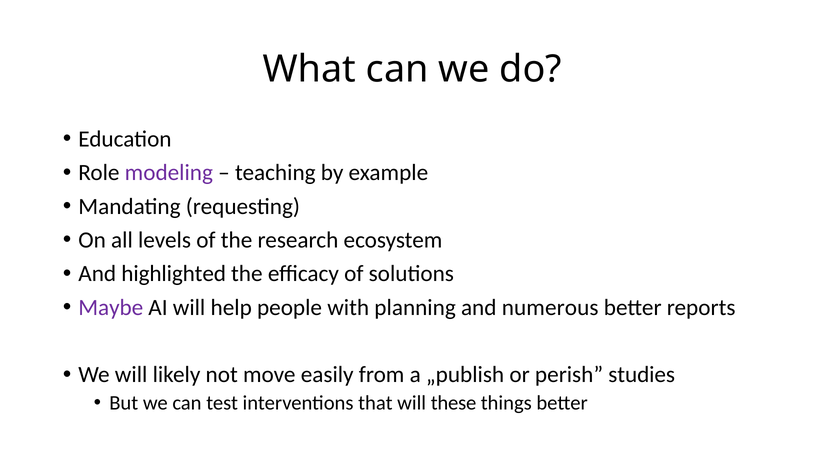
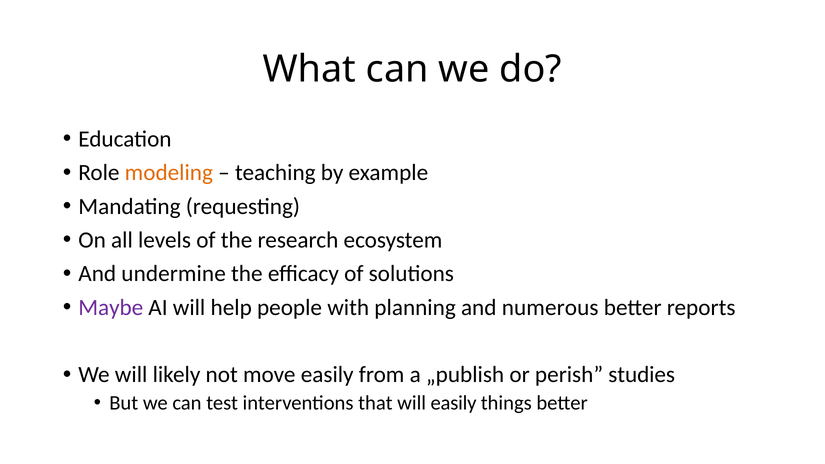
modeling colour: purple -> orange (169, 173)
highlighted: highlighted -> undermine (174, 274)
will these: these -> easily (454, 403)
